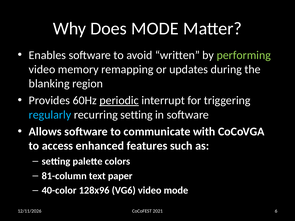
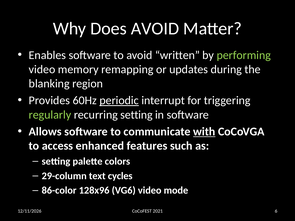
Does MODE: MODE -> AVOID (155, 29)
regularly colour: light blue -> light green (50, 115)
with underline: none -> present (204, 132)
81-column: 81-column -> 29-column (64, 176)
paper: paper -> cycles (120, 176)
40-color: 40-color -> 86-color (59, 191)
